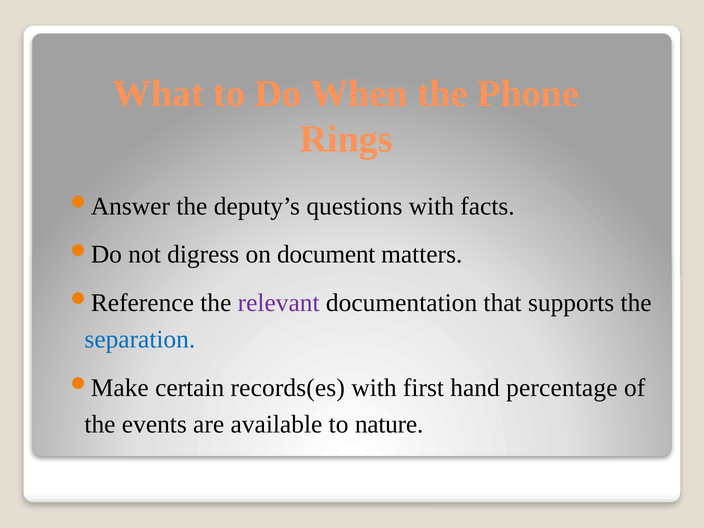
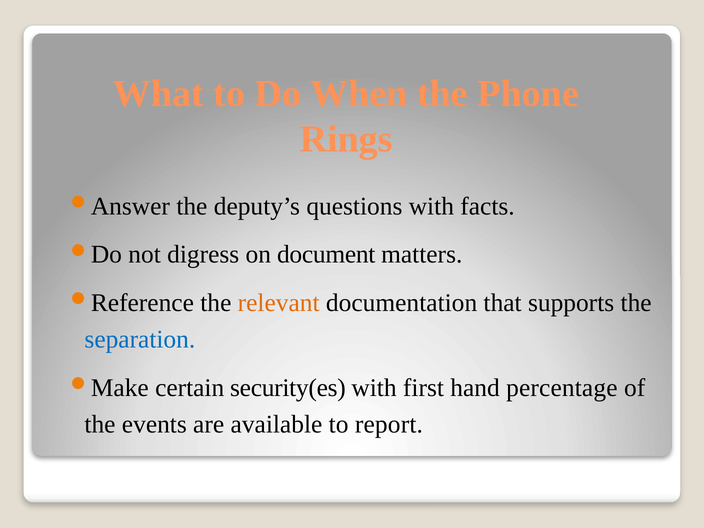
relevant colour: purple -> orange (279, 303)
records(es: records(es -> security(es (288, 388)
nature: nature -> report (389, 424)
